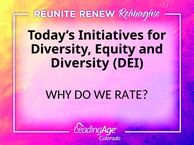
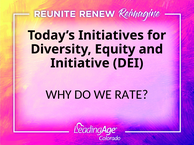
Diversity: Diversity -> Initiative (80, 63)
